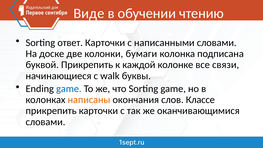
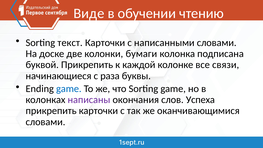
ответ: ответ -> текст (70, 43)
walk: walk -> раза (110, 76)
написаны colour: orange -> purple (89, 100)
Классе: Классе -> Успеха (200, 100)
